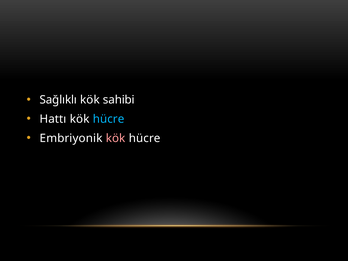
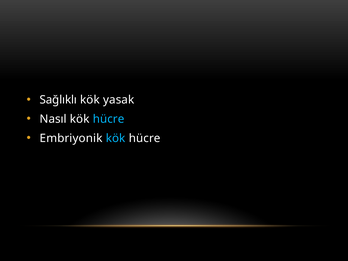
sahibi: sahibi -> yasak (119, 100)
Hattı: Hattı -> Nasıl (53, 119)
kök colour: pink -> light blue (116, 138)
